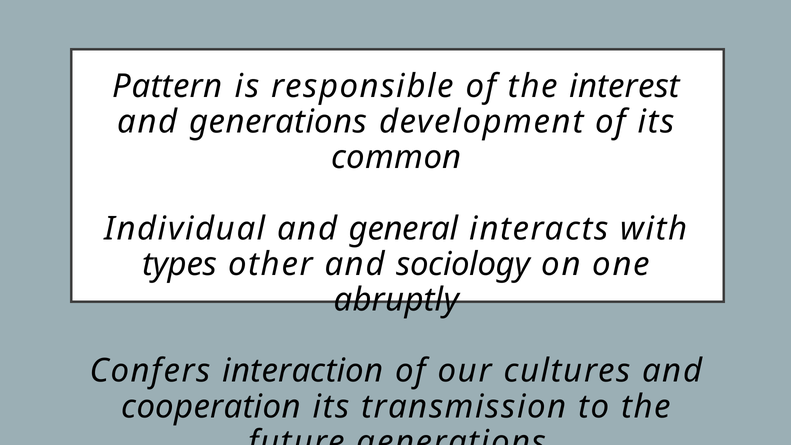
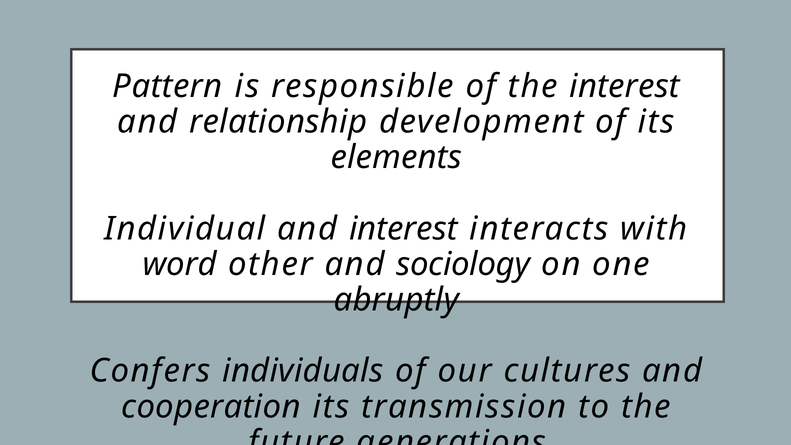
and generations: generations -> relationship (278, 122)
common: common -> elements (396, 157)
and general: general -> interest (403, 229)
types: types -> word (180, 264)
interaction: interaction -> individuals (303, 371)
